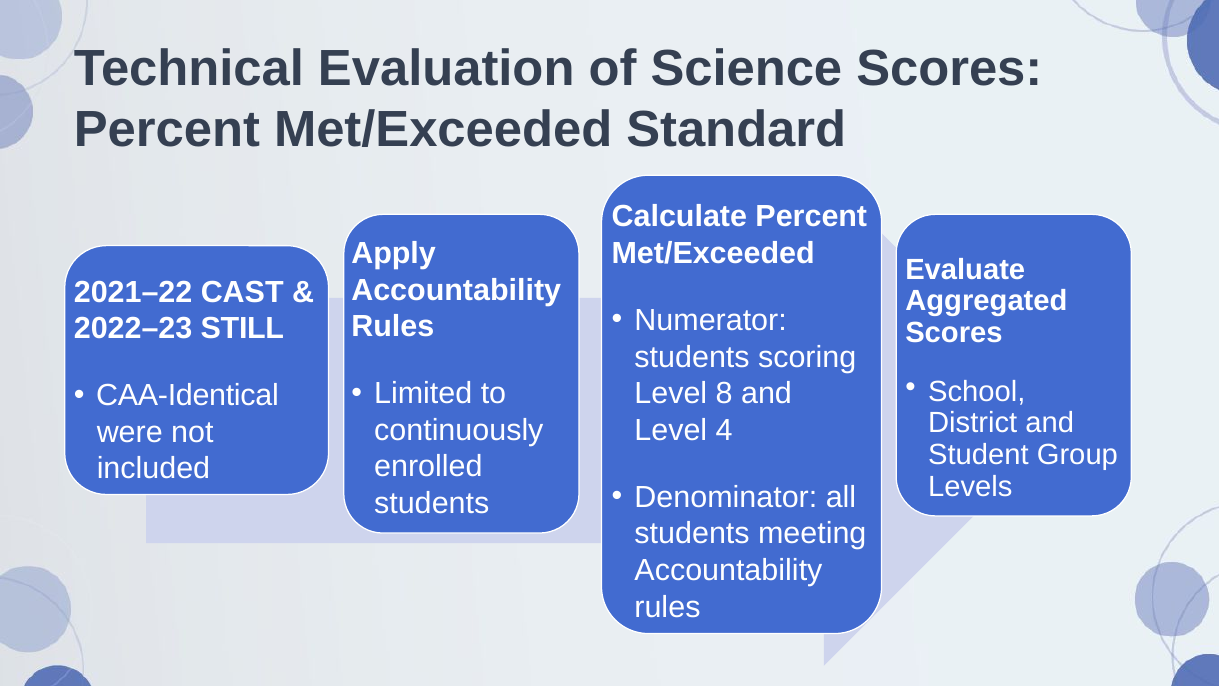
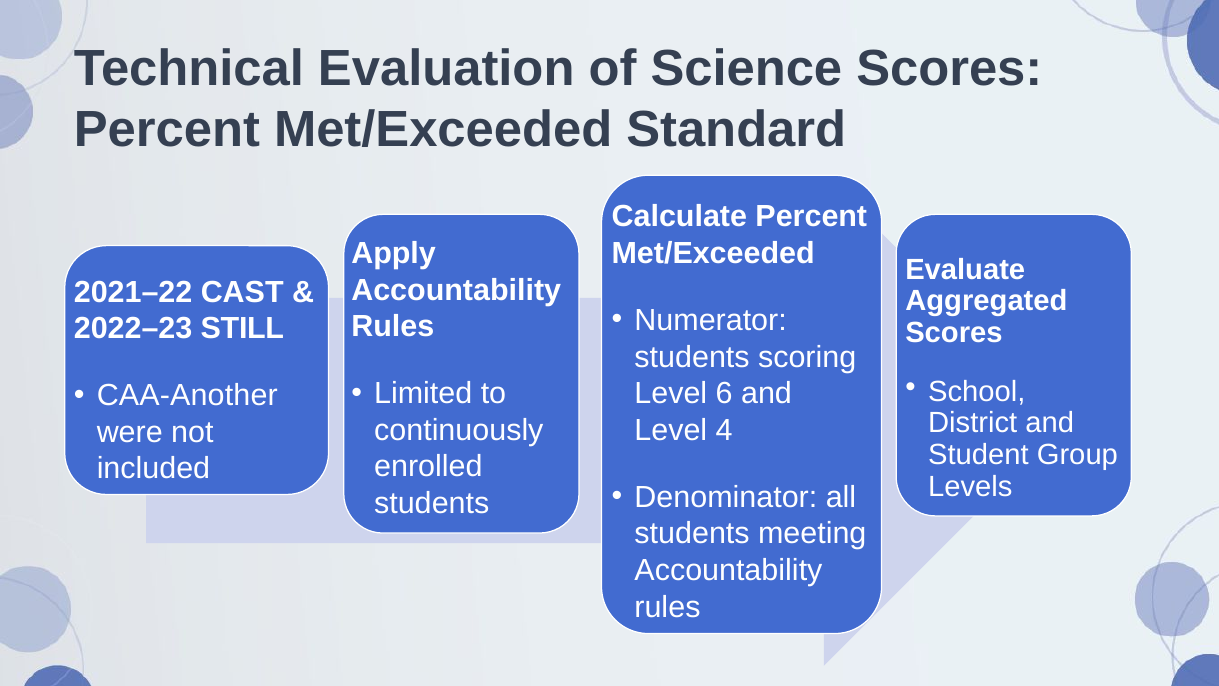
8: 8 -> 6 (724, 393)
CAA-Identical: CAA-Identical -> CAA-Another (187, 396)
